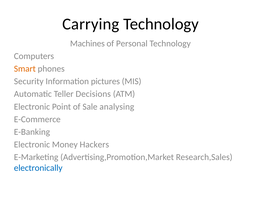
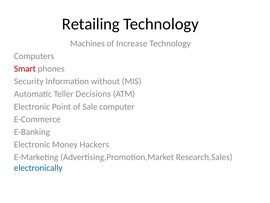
Carrying: Carrying -> Retailing (91, 24)
Personal: Personal -> Increase (132, 43)
Smart colour: orange -> red (25, 69)
pictures: pictures -> without (105, 81)
analysing: analysing -> computer (117, 106)
